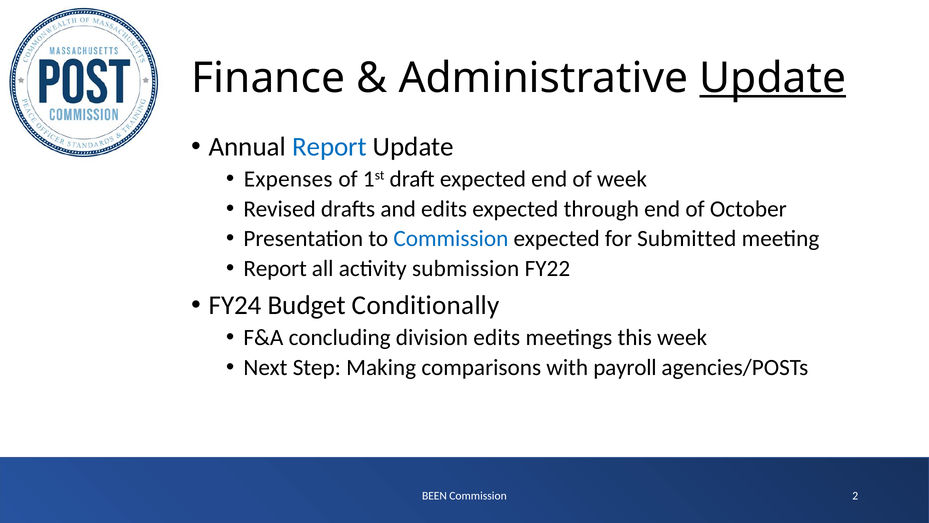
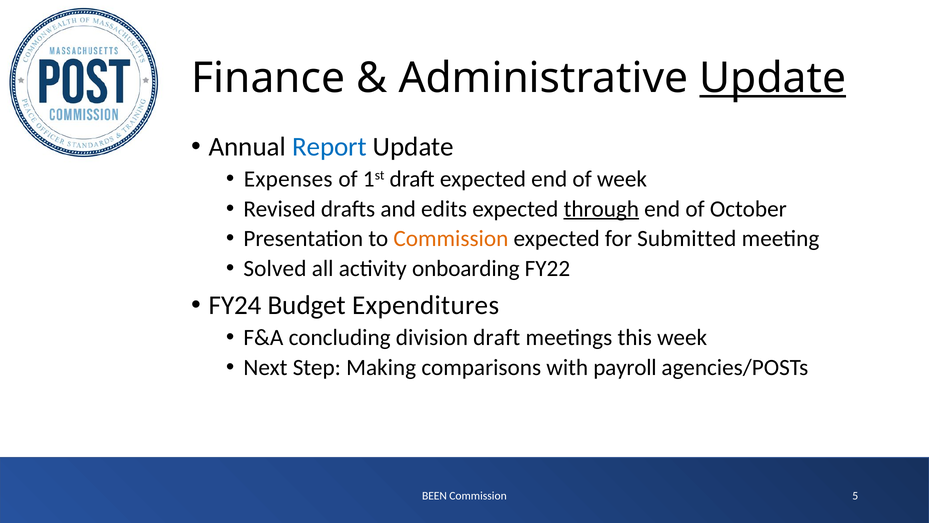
through underline: none -> present (601, 209)
Commission colour: blue -> orange (451, 239)
Report: Report -> Solved (275, 268)
submission: submission -> onboarding (466, 268)
Conditionally: Conditionally -> Expenditures (426, 305)
division edits: edits -> draft (497, 337)
2: 2 -> 5 (855, 495)
